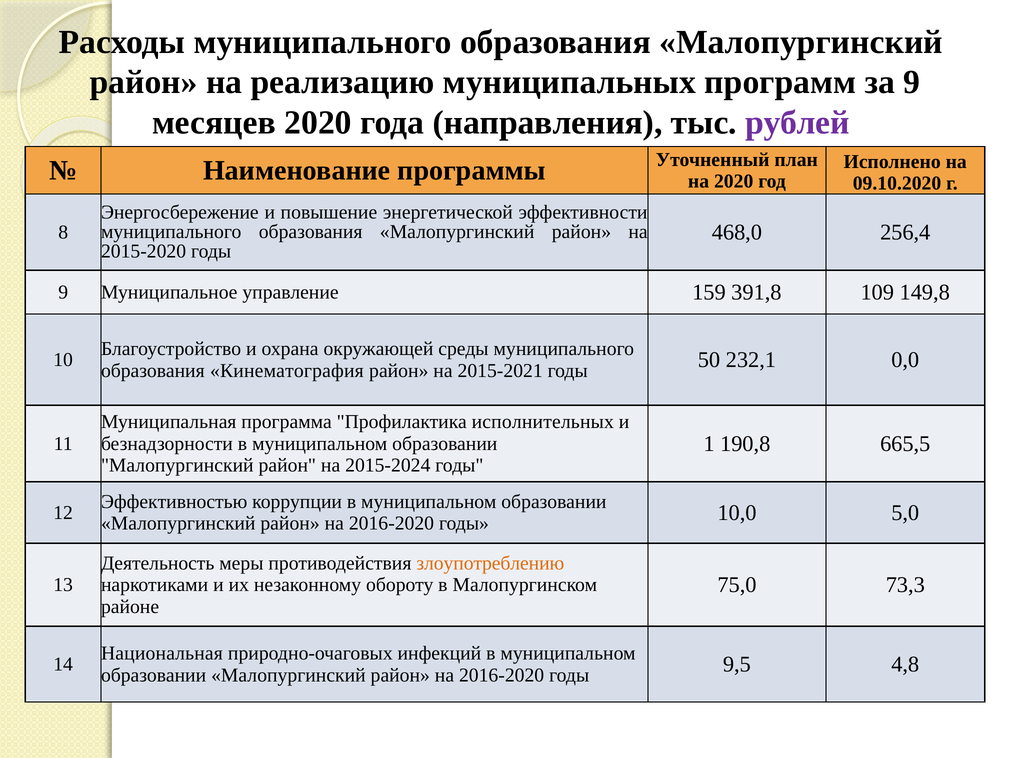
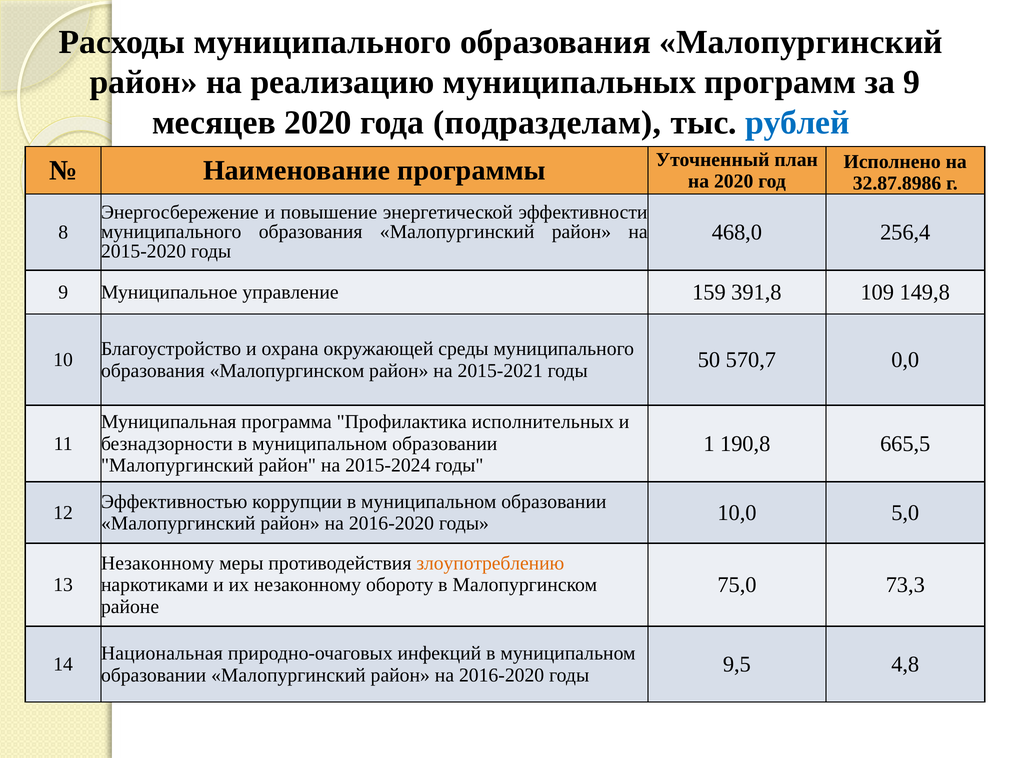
направления: направления -> подразделам (547, 123)
рублей colour: purple -> blue (797, 123)
09.10.2020: 09.10.2020 -> 32.87.8986 (897, 183)
образования Кинематография: Кинематография -> Малопургинском (287, 370)
232,1: 232,1 -> 570,7 (751, 360)
Деятельность: Деятельность -> Незаконному (158, 563)
